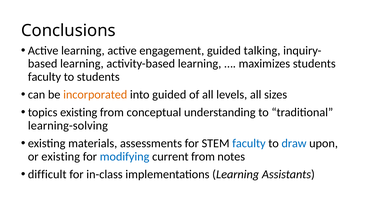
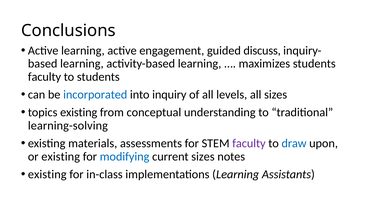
talking: talking -> discuss (262, 50)
incorporated colour: orange -> blue (95, 95)
into guided: guided -> inquiry (169, 95)
faculty colour: blue -> purple (249, 143)
current from: from -> sizes (203, 156)
difficult: difficult -> existing (47, 174)
